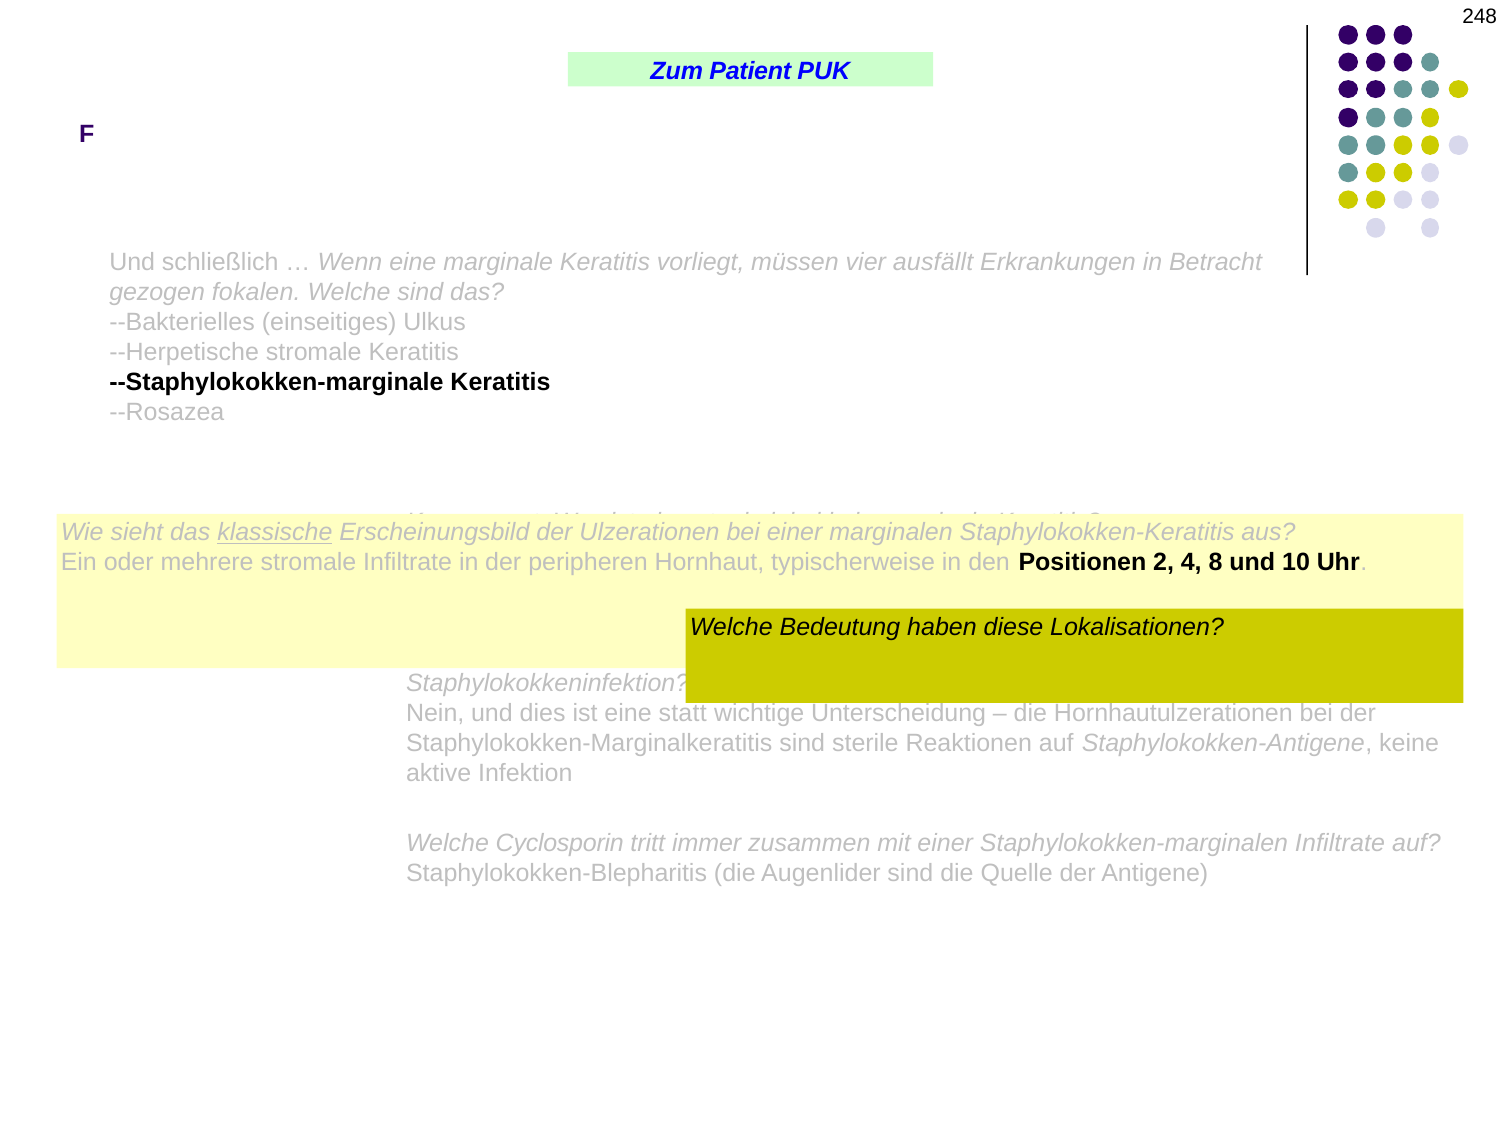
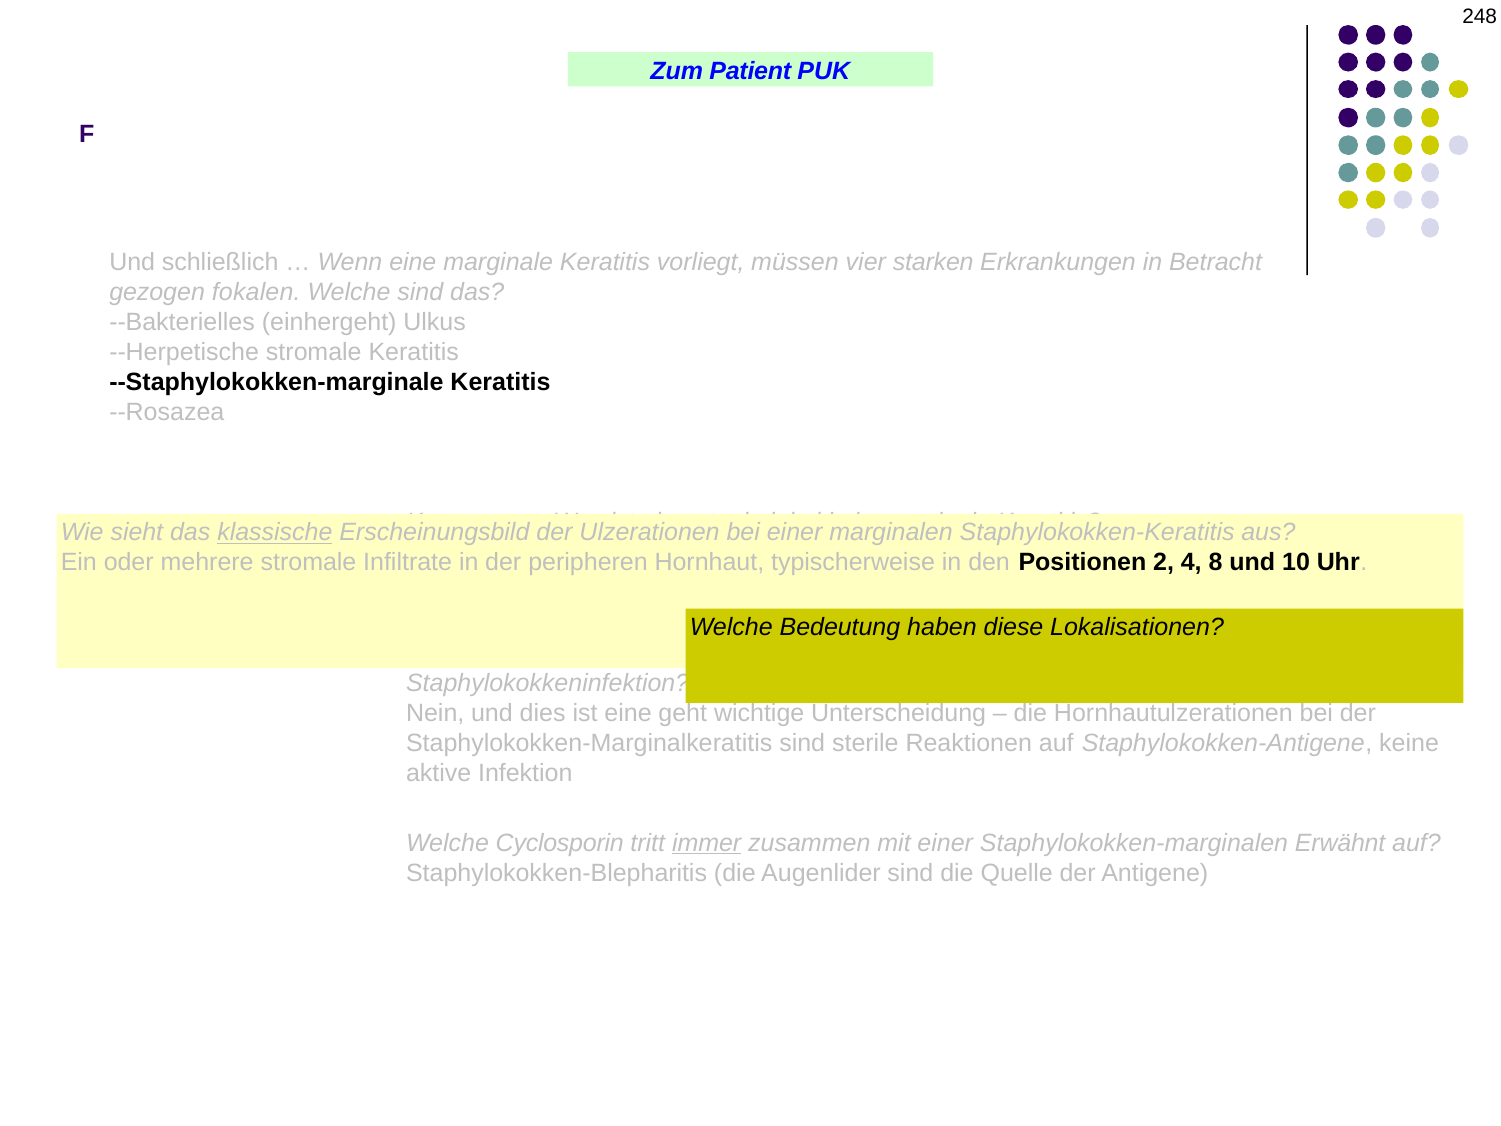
ausfällt: ausfällt -> starken (933, 262)
einseitiges: einseitiges -> einhergeht (329, 322)
statt: statt -> geht (683, 713)
immer underline: none -> present (707, 843)
Staphylokokken-marginalen Infiltrate: Infiltrate -> Erwähnt (1340, 843)
